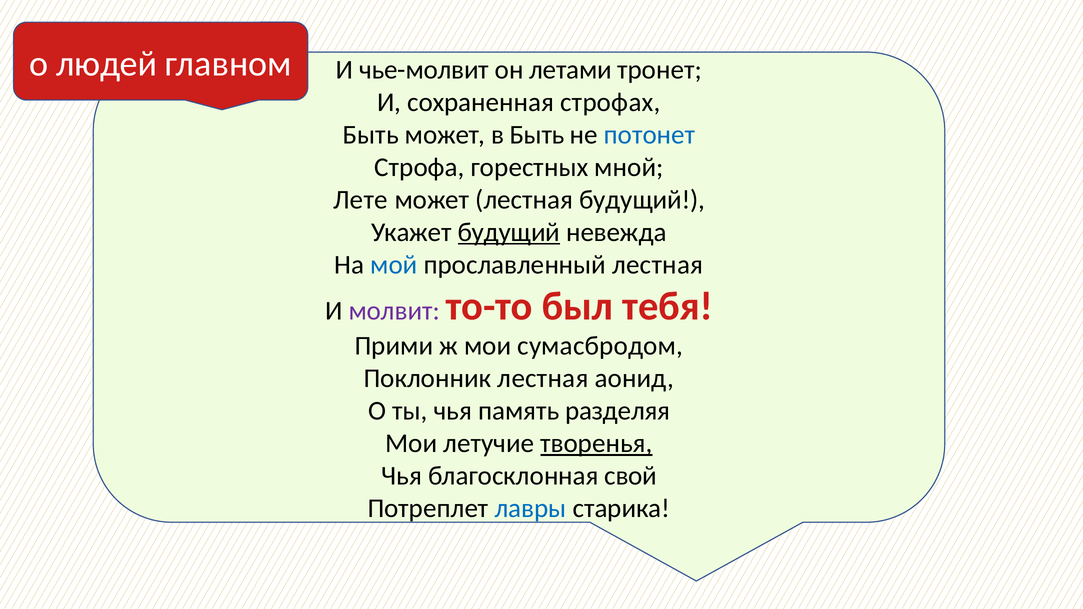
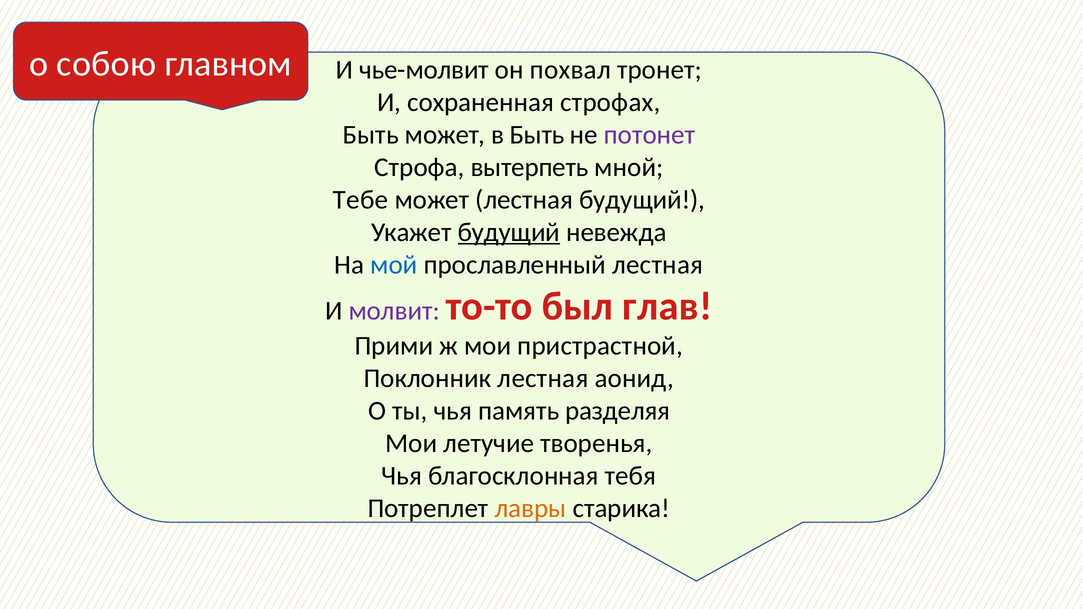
людей: людей -> собою (106, 64)
летами: летами -> похвал (570, 70)
потонет colour: blue -> purple (649, 135)
горестных: горестных -> вытерпеть (530, 167)
Лете: Лете -> Тебе (361, 200)
тебя: тебя -> глав (667, 306)
сумасбродом: сумасбродом -> пристрастной (600, 346)
творенья underline: present -> none (596, 443)
свой: свой -> тебя (631, 476)
лавры colour: blue -> orange (531, 508)
